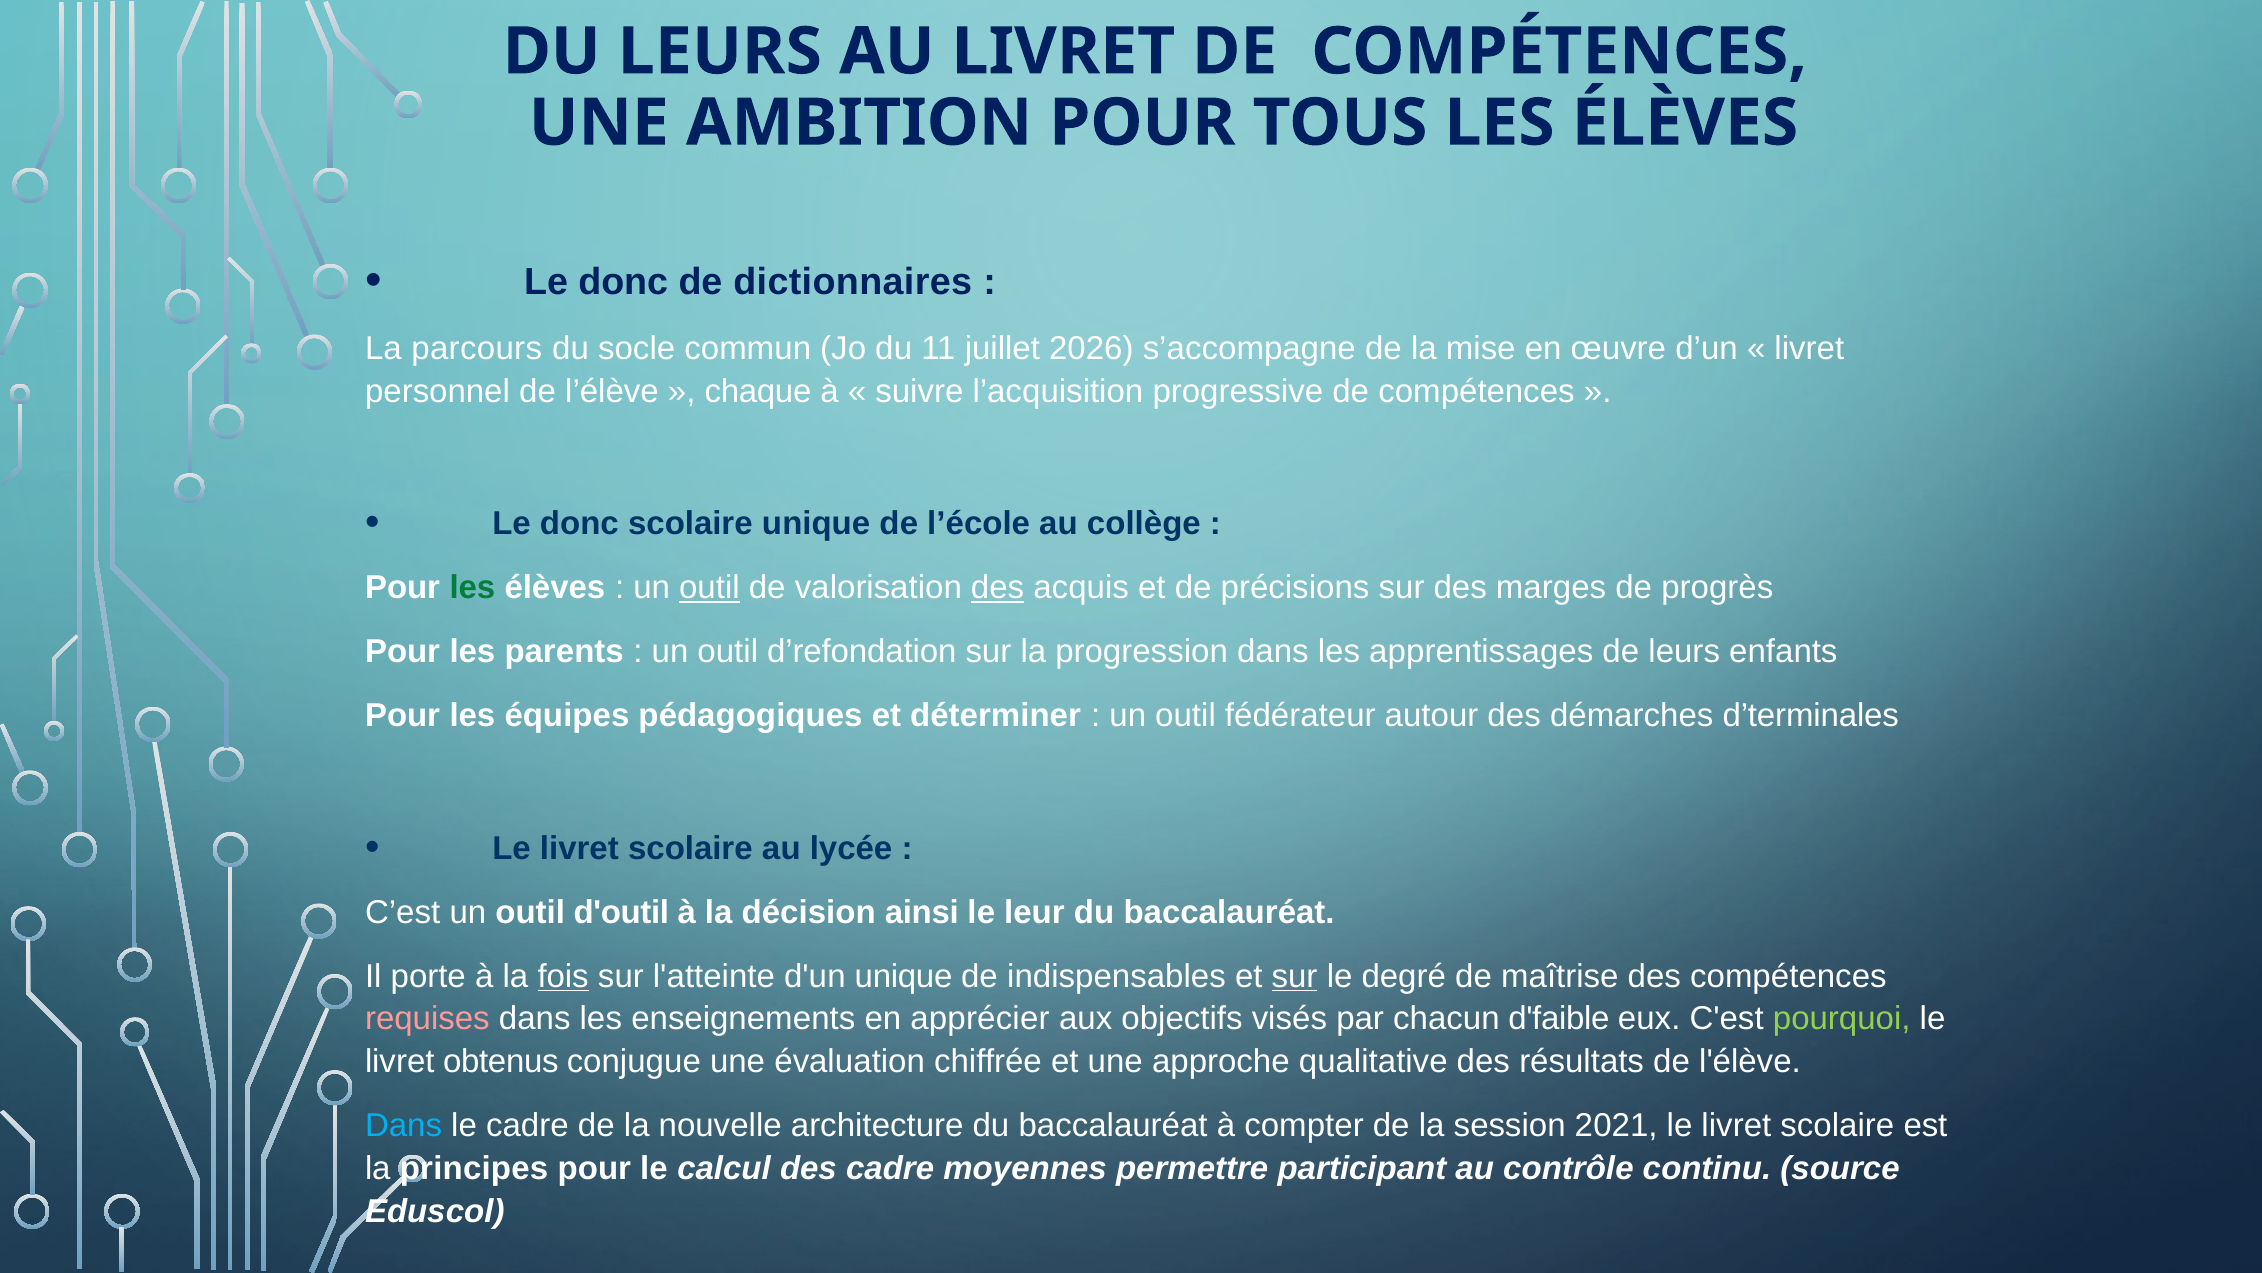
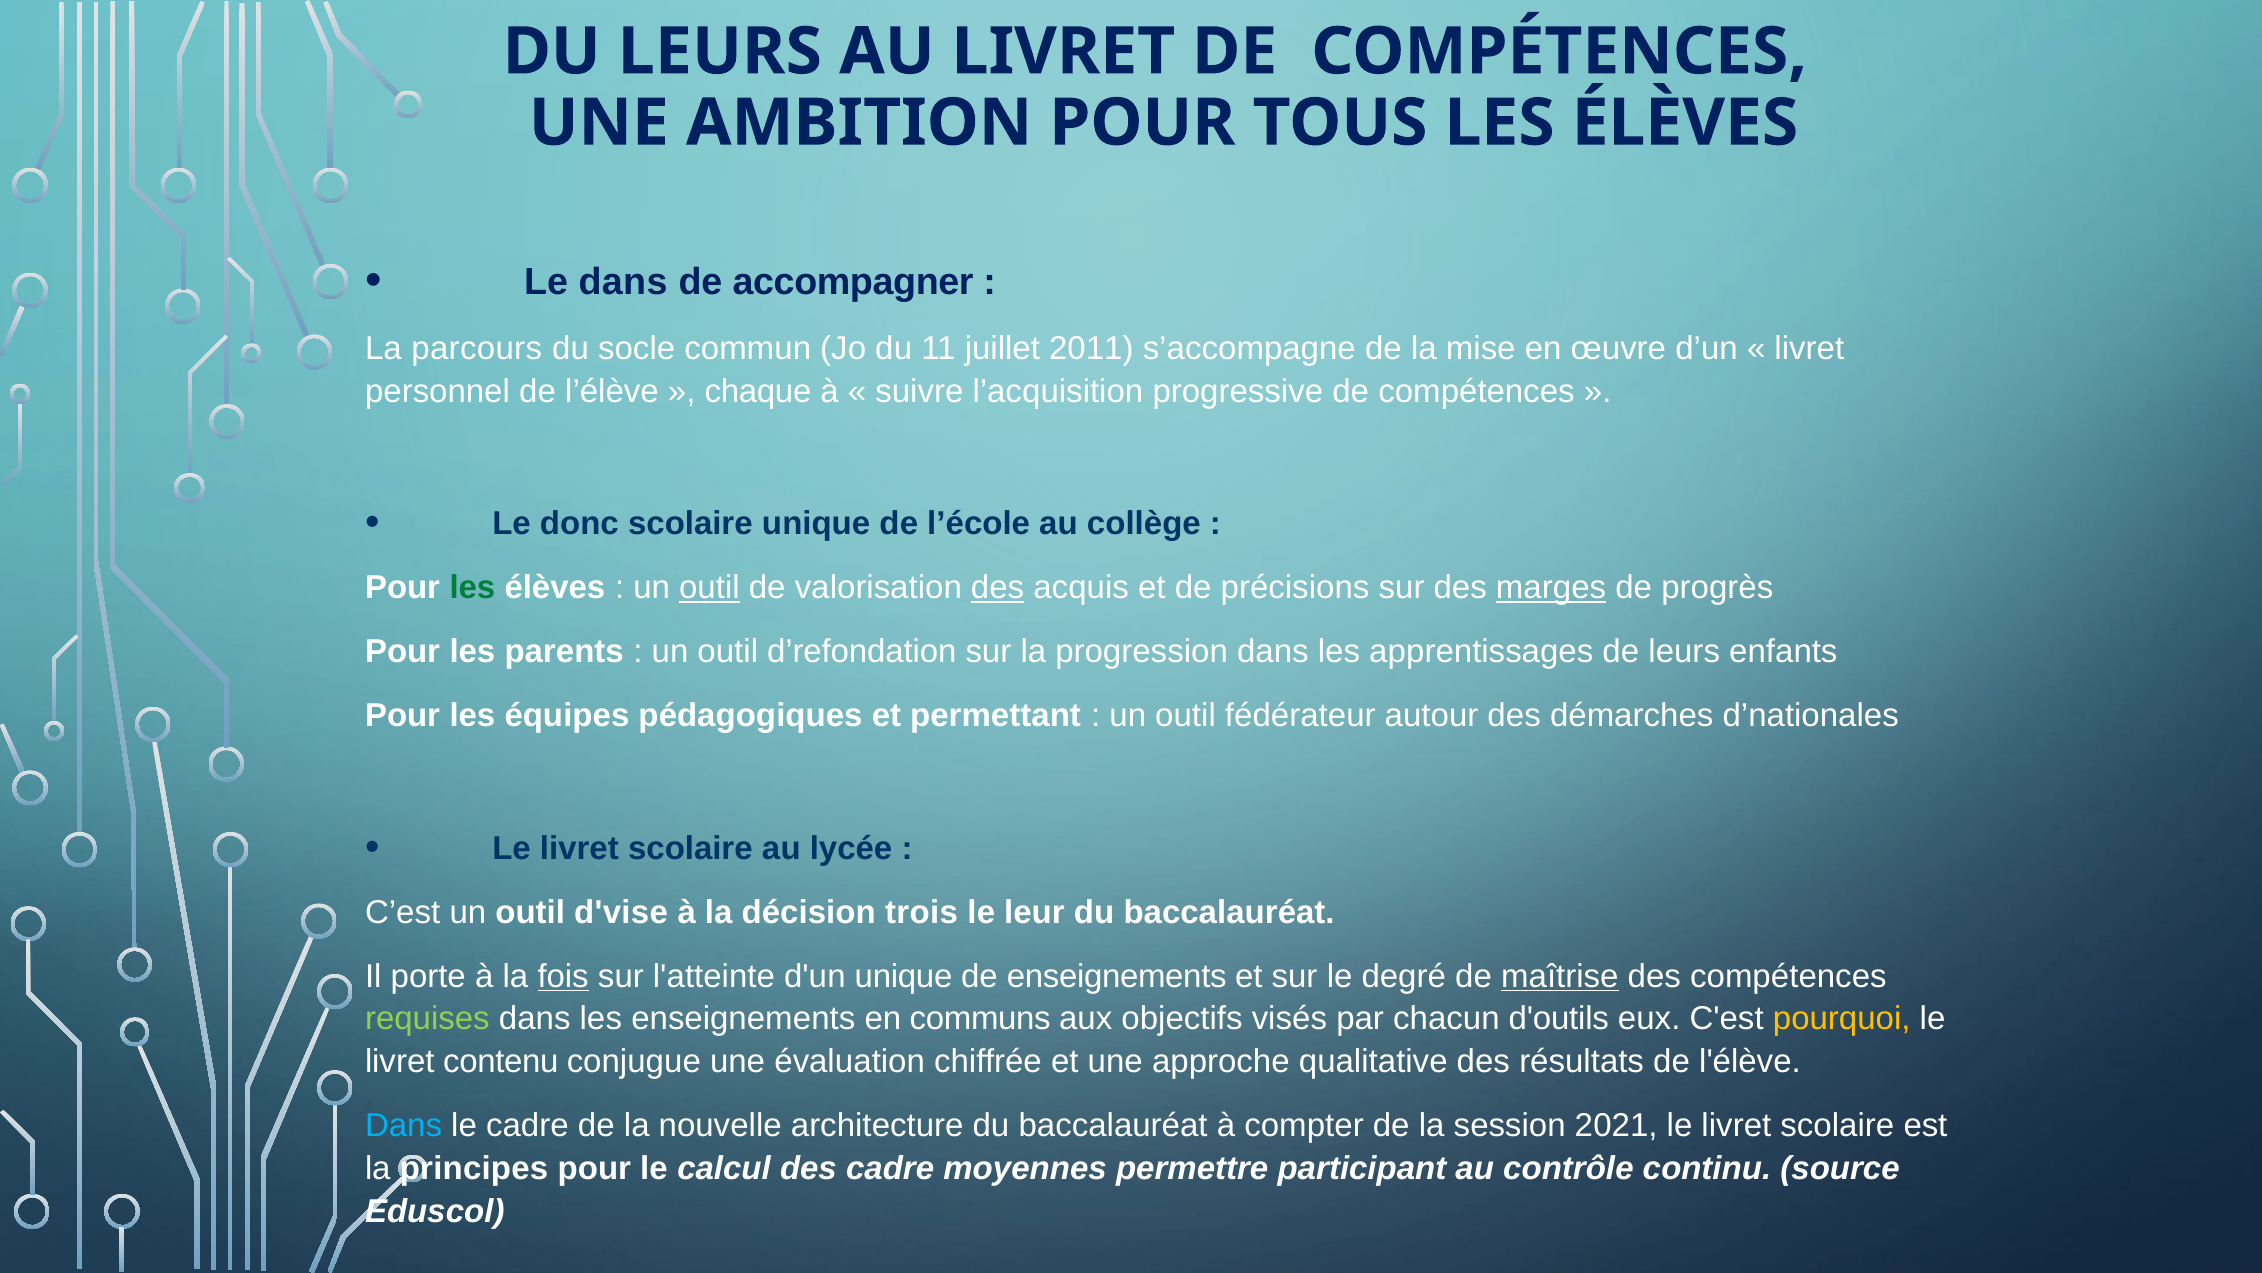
donc: donc -> dans (623, 282)
dictionnaires: dictionnaires -> accompagner (853, 282)
2026: 2026 -> 2011 (1091, 348)
marges underline: none -> present (1551, 588)
déterminer: déterminer -> permettant (996, 715)
d’terminales: d’terminales -> d’nationales (1811, 715)
d'outil: d'outil -> d'vise (621, 912)
ainsi: ainsi -> trois (921, 912)
de indispensables: indispensables -> enseignements (1117, 976)
sur underline: present -> none (1295, 976)
maîtrise underline: none -> present (1560, 976)
requises colour: pink -> light green (427, 1019)
apprécier: apprécier -> communs (980, 1019)
d'faible: d'faible -> d'outils (1559, 1019)
pourquoi colour: light green -> yellow (1842, 1019)
obtenus: obtenus -> contenu (501, 1061)
